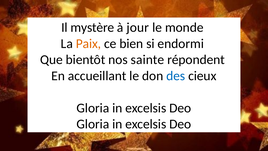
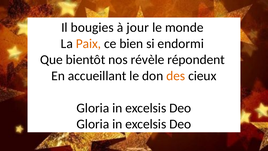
mystère: mystère -> bougies (92, 27)
sainte: sainte -> révèle (148, 60)
des colour: blue -> orange (176, 76)
